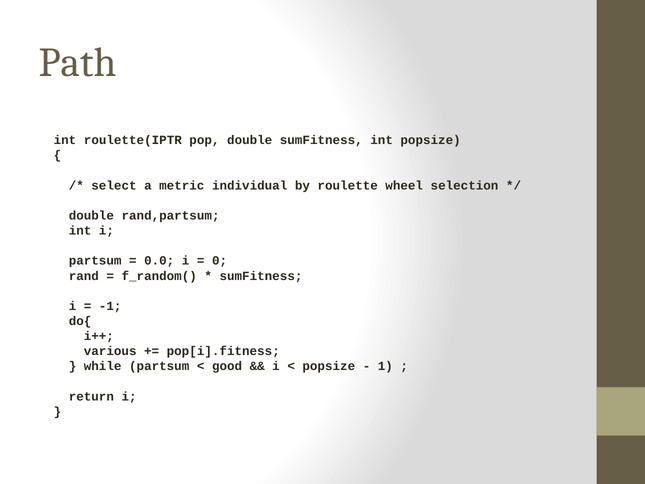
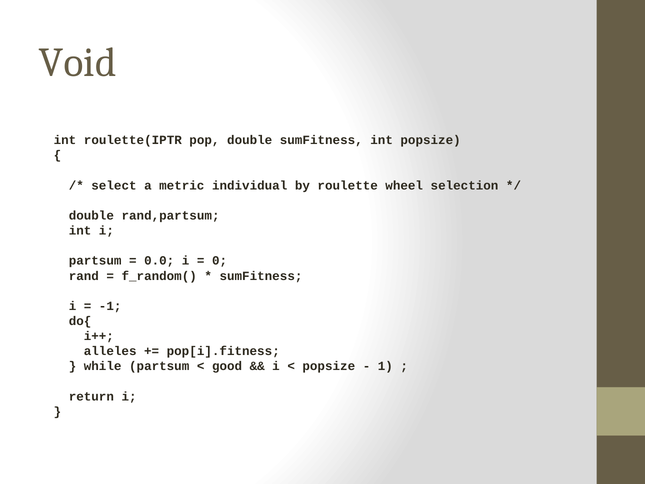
Path: Path -> Void (78, 63)
various: various -> alleles (110, 351)
